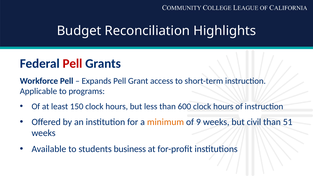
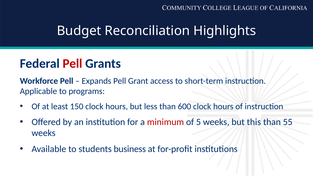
minimum colour: orange -> red (165, 122)
9: 9 -> 5 (198, 122)
civil: civil -> this (254, 122)
51: 51 -> 55 (288, 122)
